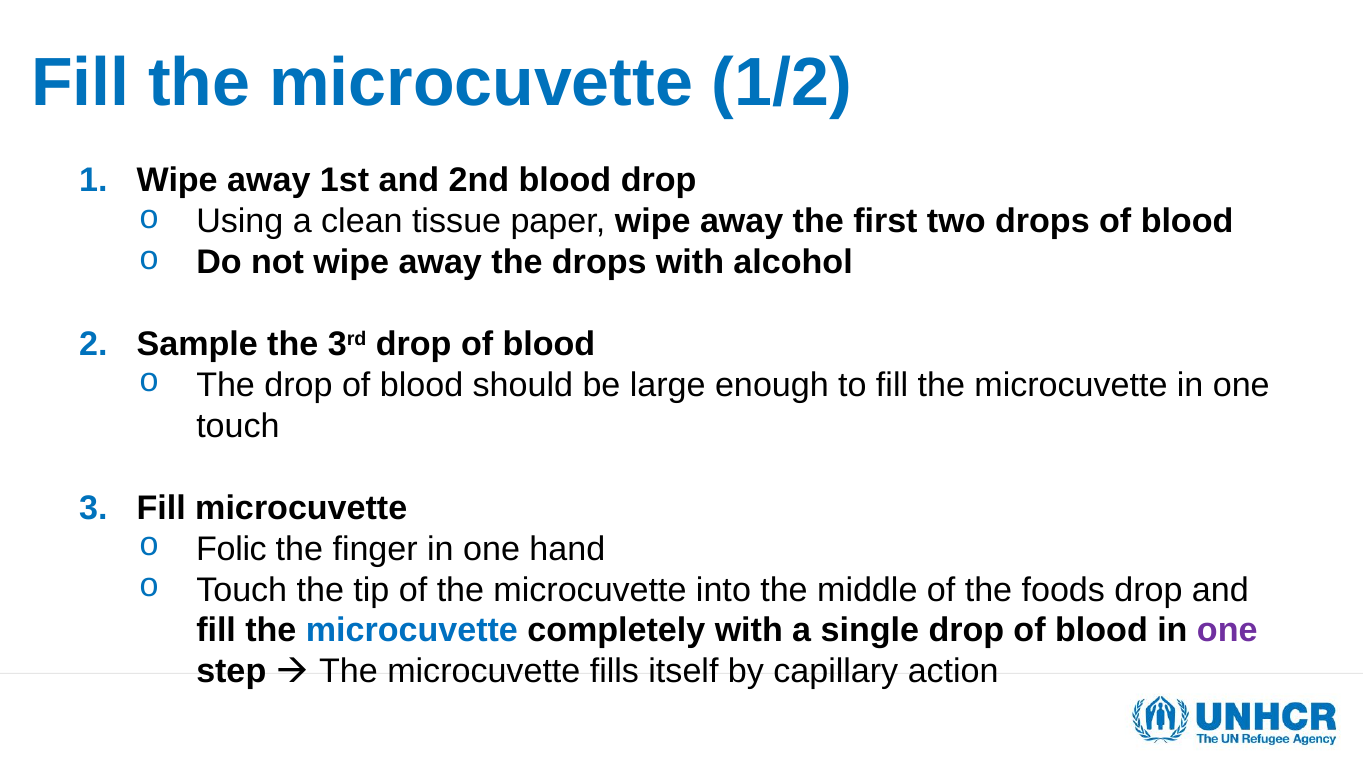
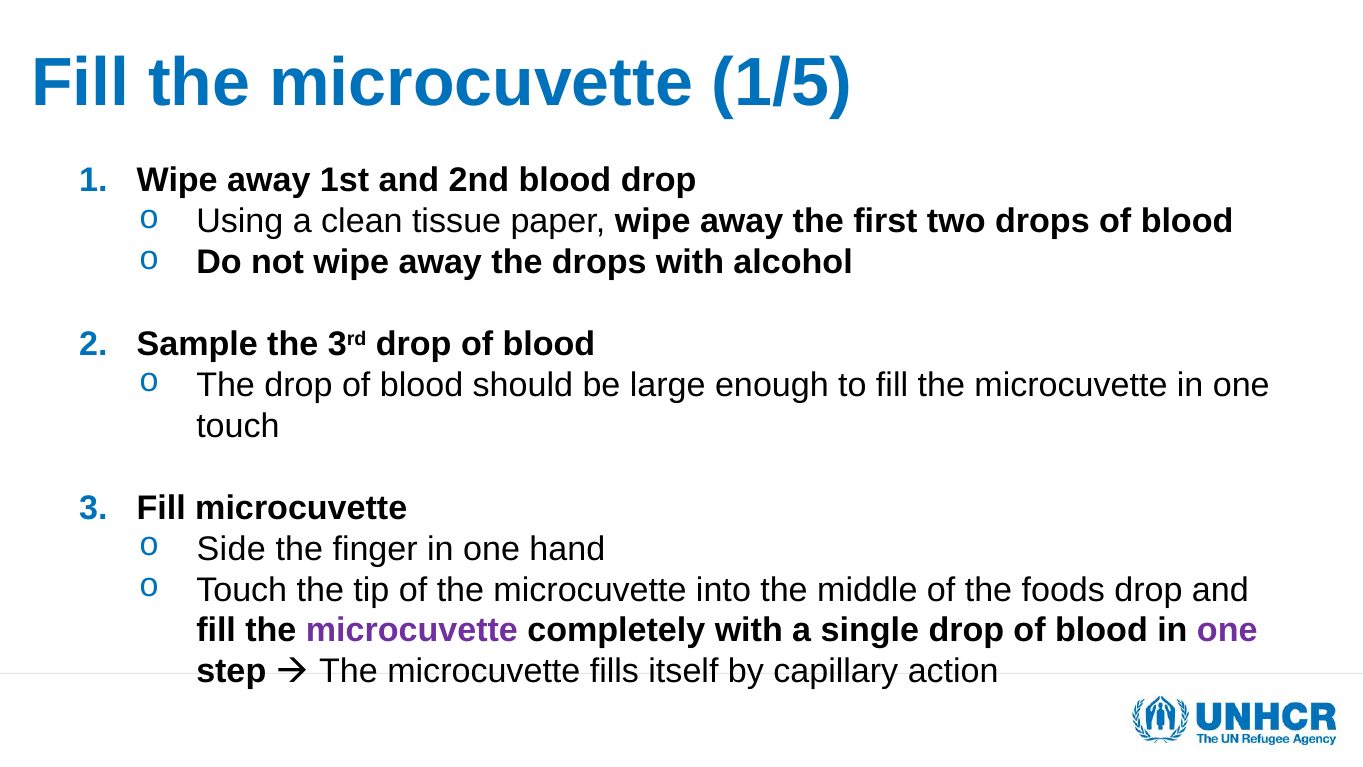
1/2: 1/2 -> 1/5 (782, 83)
Folic: Folic -> Side (231, 549)
microcuvette colour: blue -> purple (412, 630)
